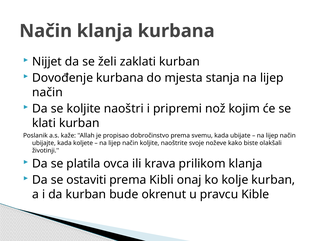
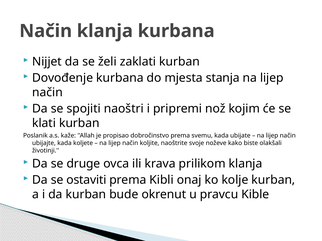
se koljite: koljite -> spojiti (84, 109)
platila: platila -> druge (83, 164)
